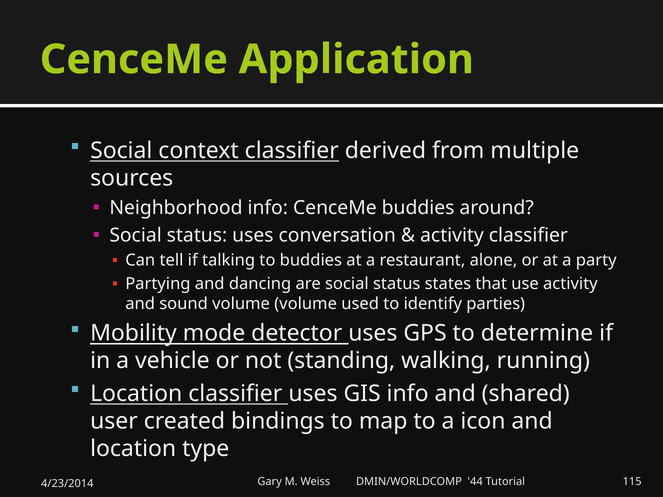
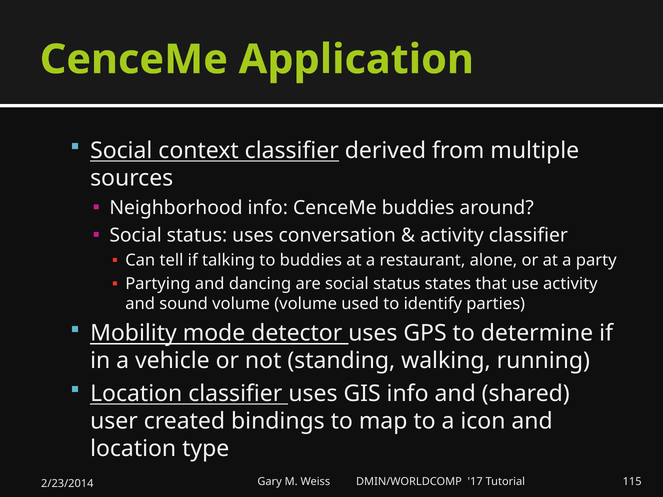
44: 44 -> 17 (475, 482)
4/23/2014: 4/23/2014 -> 2/23/2014 (67, 484)
